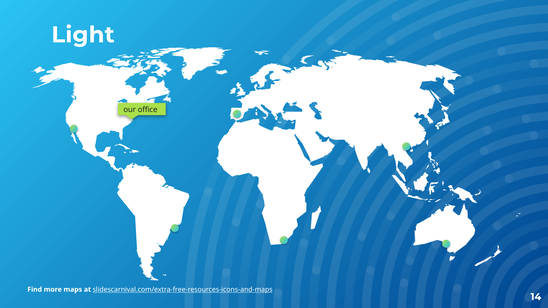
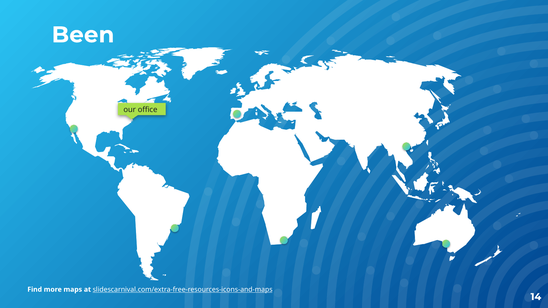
Light: Light -> Been (83, 35)
